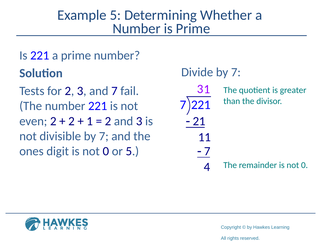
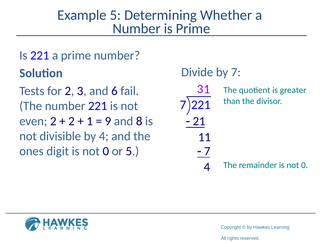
and 7: 7 -> 6 (114, 91)
2: 2 -> 9 (108, 121)
and 3: 3 -> 8 (139, 121)
divisible by 7: 7 -> 4 (104, 136)
